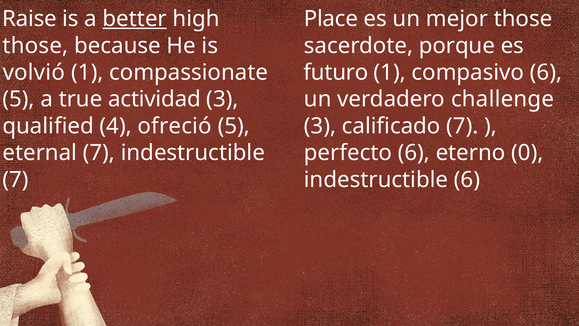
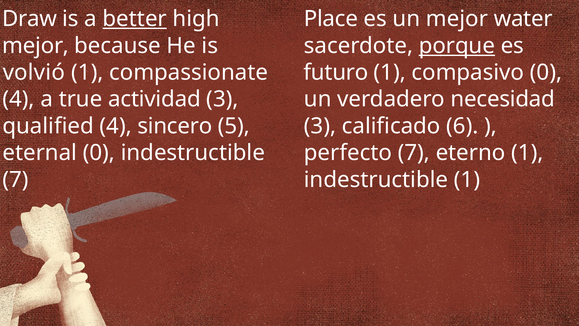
Raise: Raise -> Draw (29, 19)
mejor those: those -> water (523, 19)
those: those -> mejor (36, 46)
porque underline: none -> present (457, 46)
compasivo 6: 6 -> 0 (546, 72)
5: 5 -> 4 (19, 99)
challenge: challenge -> necesidad (503, 99)
ofreció: ofreció -> sincero (175, 126)
calificado 7: 7 -> 6 (462, 126)
eternal 7: 7 -> 0 (99, 153)
perfecto 6: 6 -> 7 (414, 153)
eterno 0: 0 -> 1 (527, 153)
indestructible 6: 6 -> 1 (467, 180)
